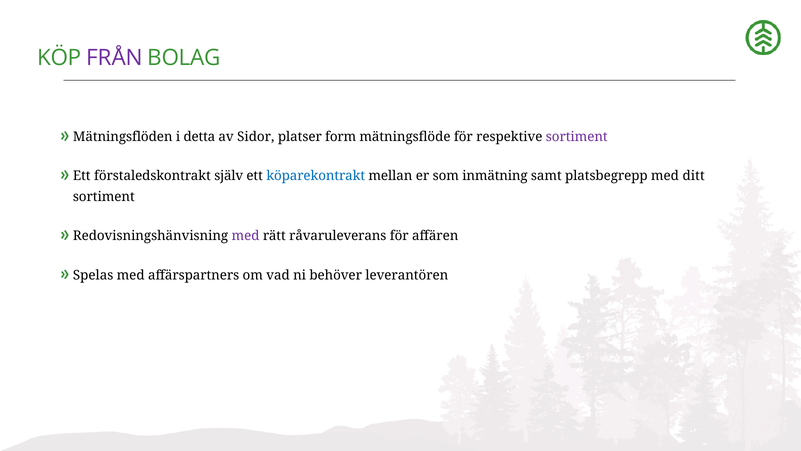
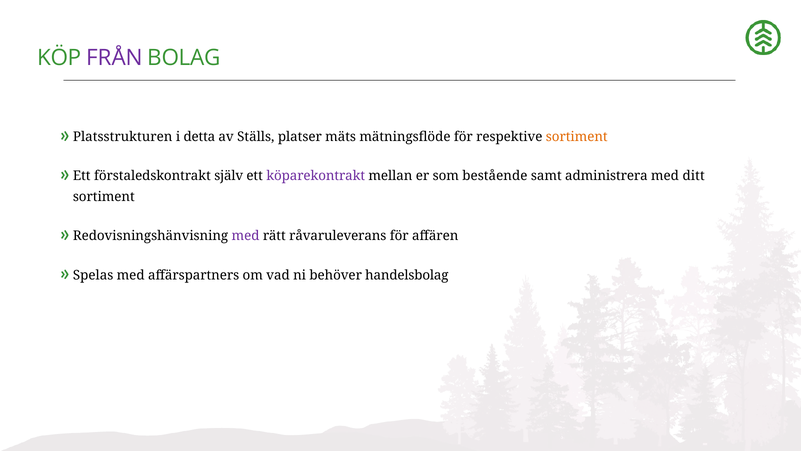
Mätningsflöden: Mätningsflöden -> Platsstrukturen (123, 137)
Sidor: Sidor -> Ställs (256, 137)
form: form -> mäts (341, 137)
sortiment colour: purple -> orange (577, 137)
köparekontrakt colour: blue -> purple (316, 176)
inmätning: inmätning -> bestående (495, 176)
platsbegrepp: platsbegrepp -> administrera (606, 176)
leverantören: leverantören -> handelsbolag (407, 275)
